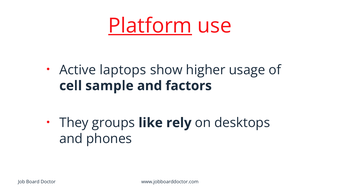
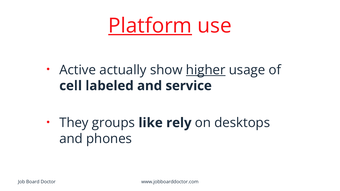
laptops: laptops -> actually (123, 70)
higher underline: none -> present (206, 70)
sample: sample -> labeled (110, 86)
factors: factors -> service (189, 86)
